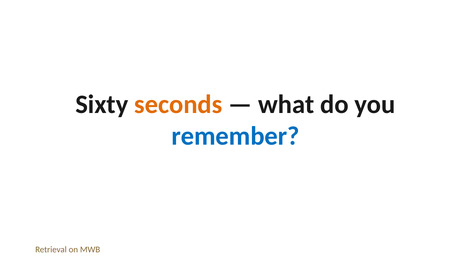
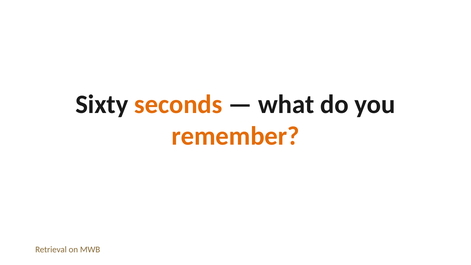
remember colour: blue -> orange (235, 136)
